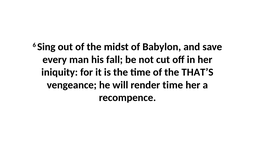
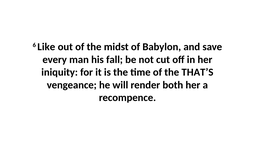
Sing: Sing -> Like (46, 47)
render time: time -> both (173, 85)
